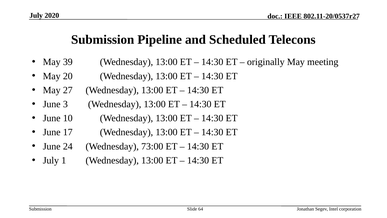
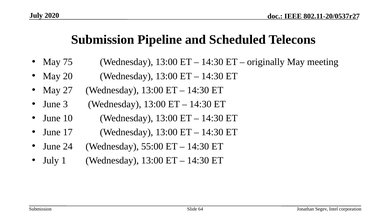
39: 39 -> 75 (68, 62)
73:00: 73:00 -> 55:00 (152, 146)
